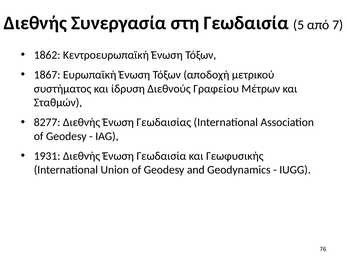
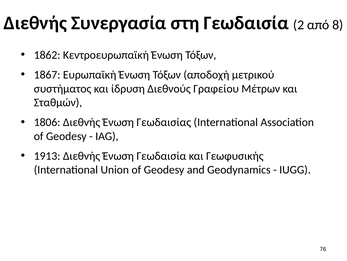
5: 5 -> 2 (299, 25)
7: 7 -> 8 (338, 25)
8277: 8277 -> 1806 (47, 122)
1931: 1931 -> 1913 (47, 156)
